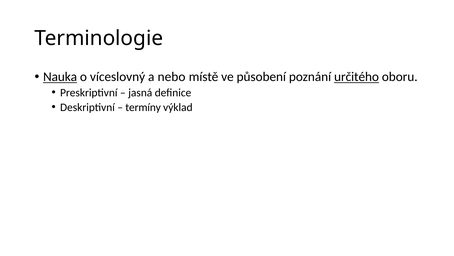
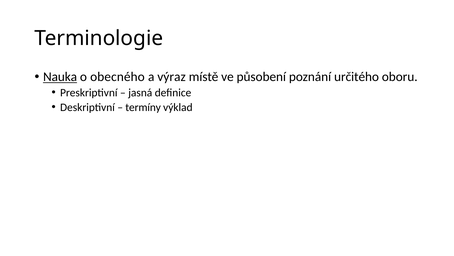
víceslovný: víceslovný -> obecného (117, 77)
nebo: nebo -> výraz (172, 77)
určitého underline: present -> none (357, 77)
